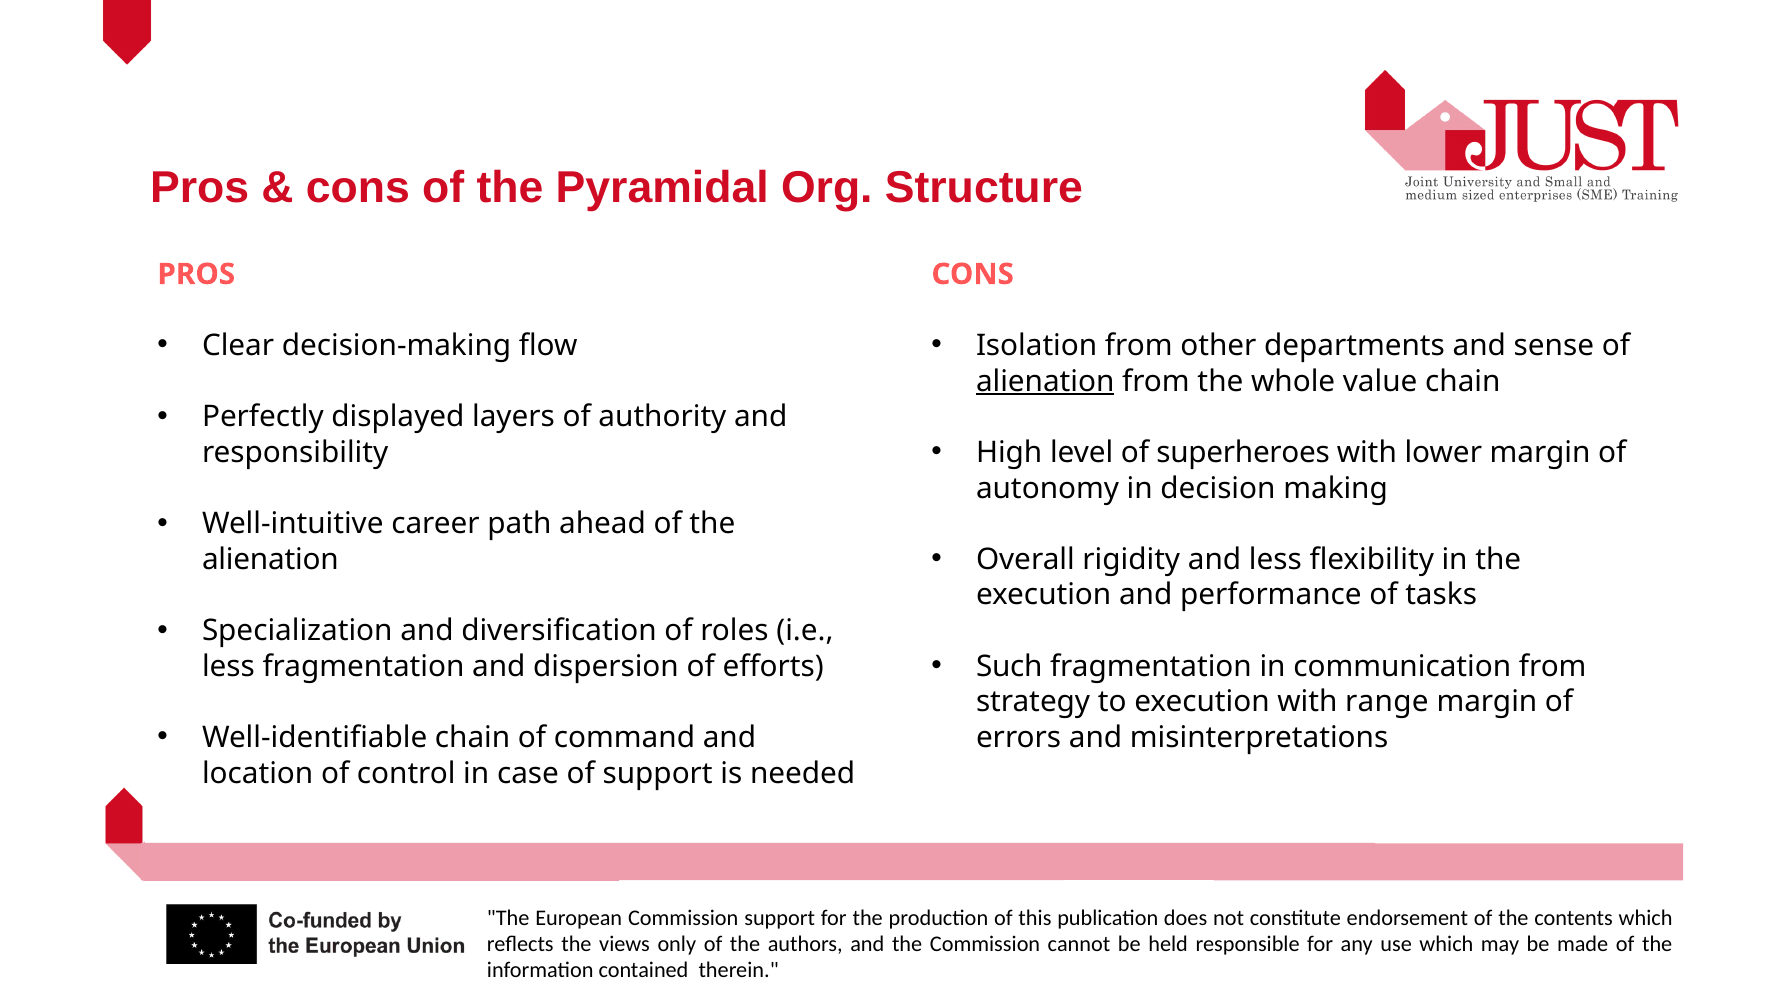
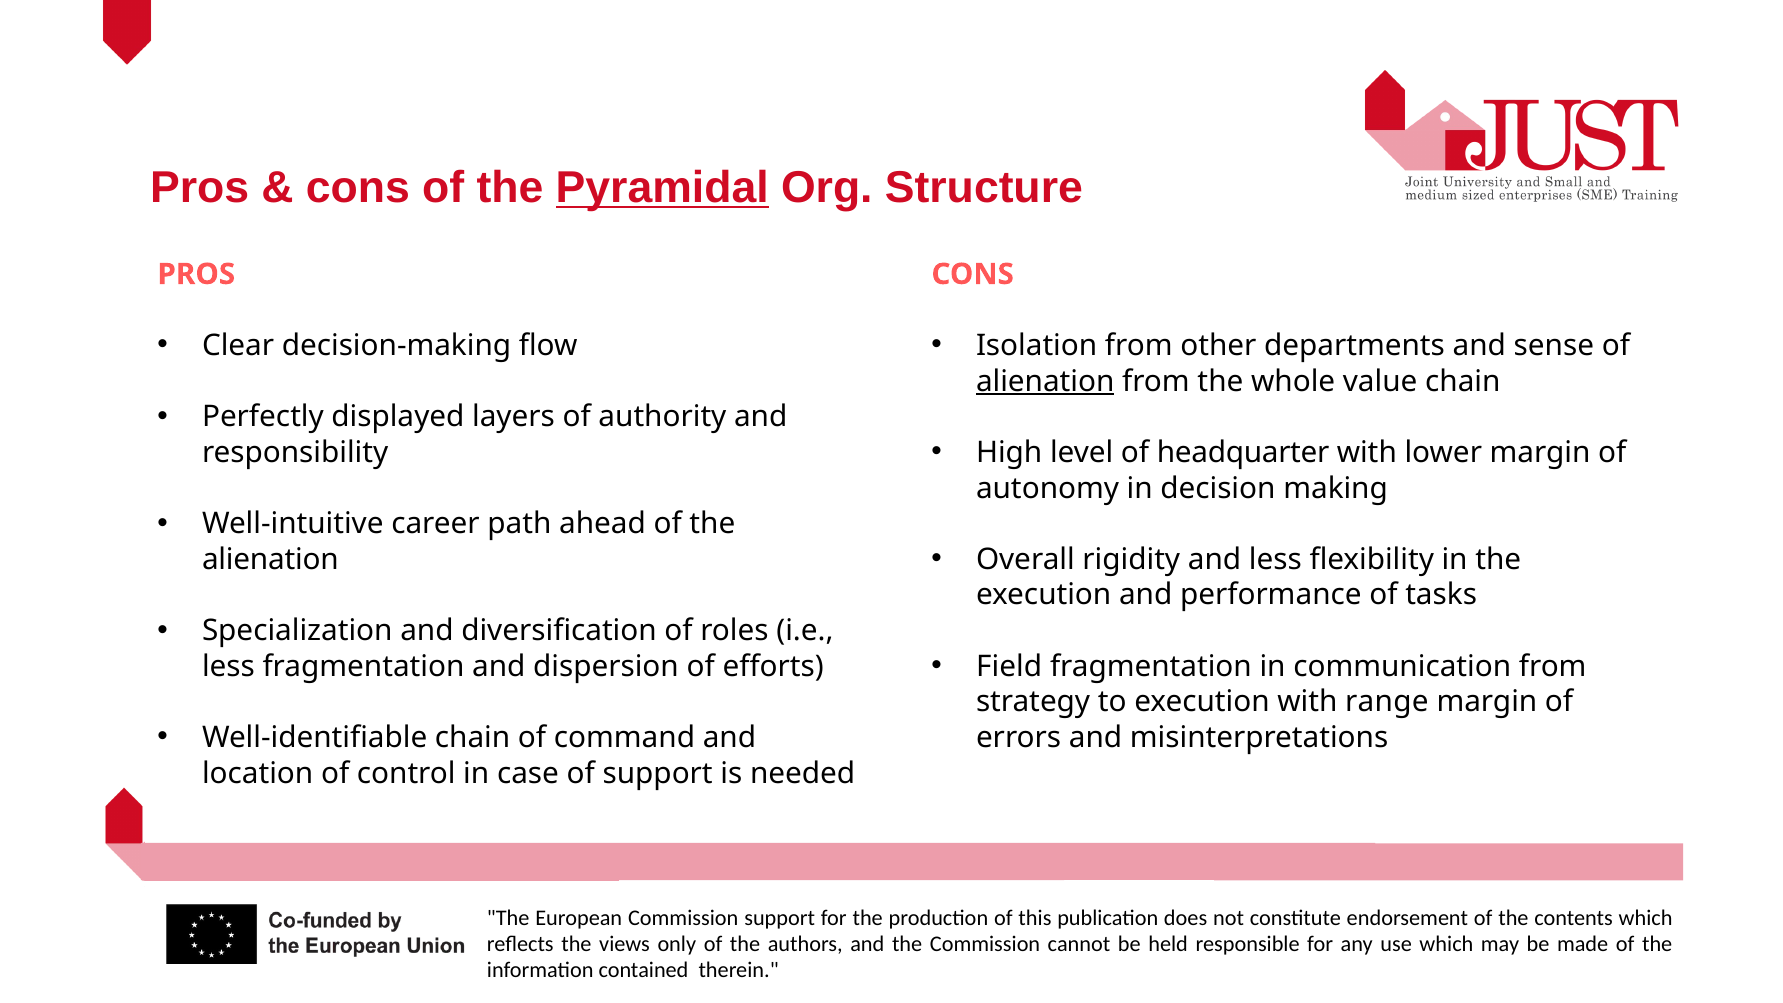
Pyramidal underline: none -> present (662, 188)
superheroes: superheroes -> headquarter (1243, 453)
Such: Such -> Field (1009, 666)
